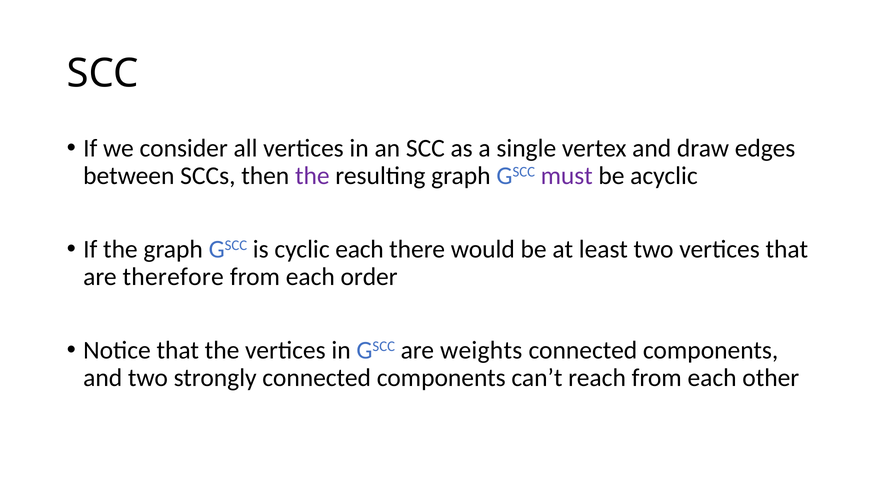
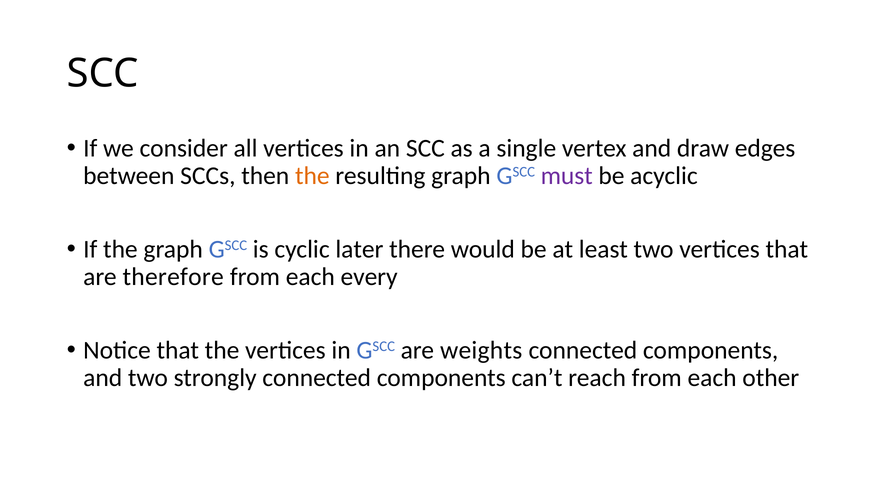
the colour: purple -> orange (312, 176)
cyclic each: each -> later (359, 249)
order: order -> every (369, 277)
